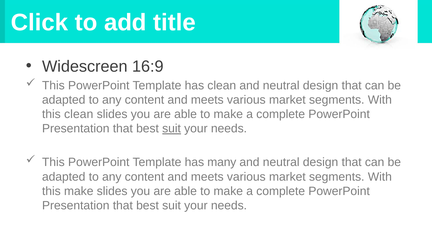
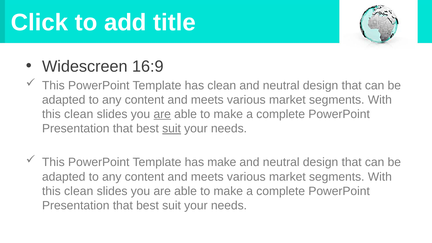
are underline: none -> present (162, 114)
has many: many -> make (222, 162)
make: make -> clean (79, 191)
